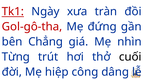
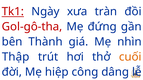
Chẳng: Chẳng -> Thành (46, 42)
Từng: Từng -> Thập (16, 57)
cuối colour: black -> orange (130, 57)
